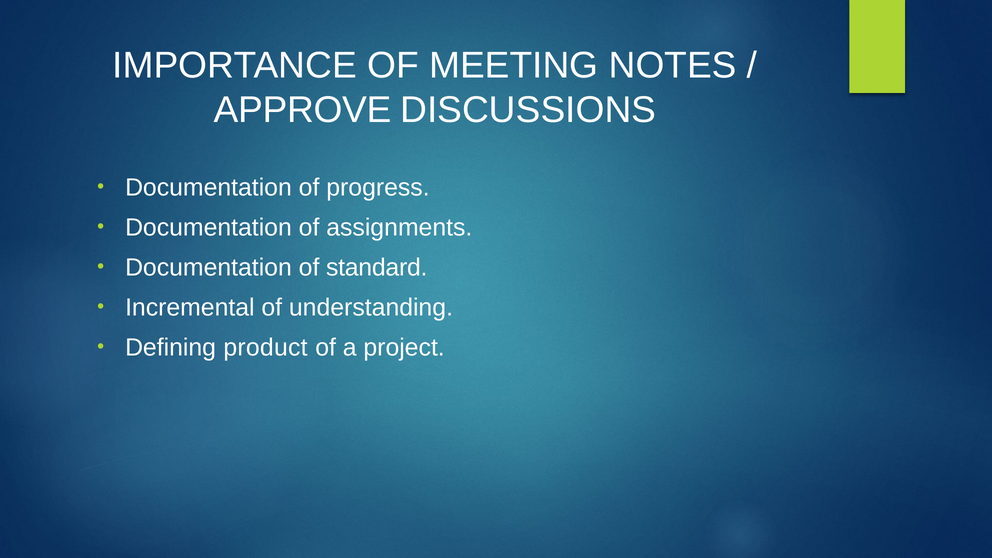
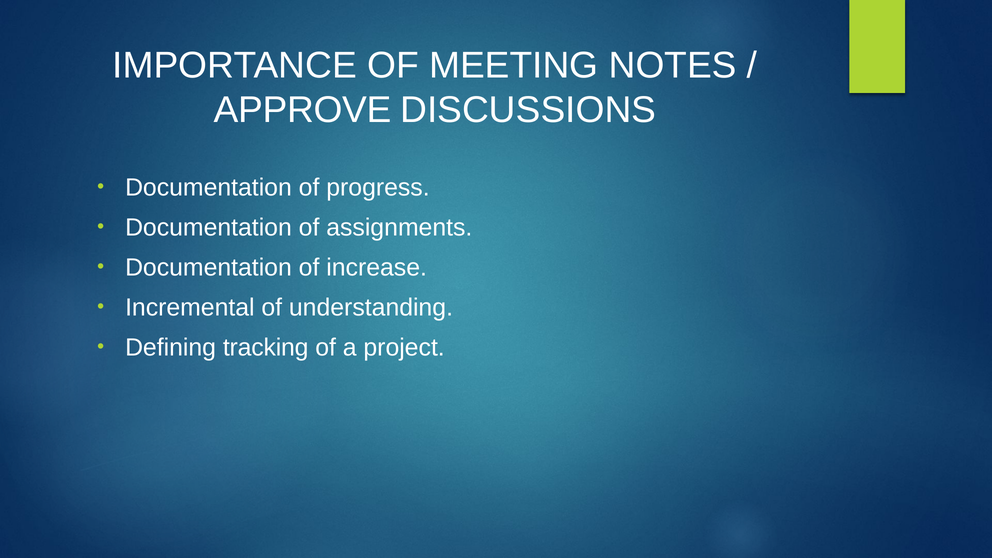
standard: standard -> increase (377, 268)
product: product -> tracking (266, 348)
